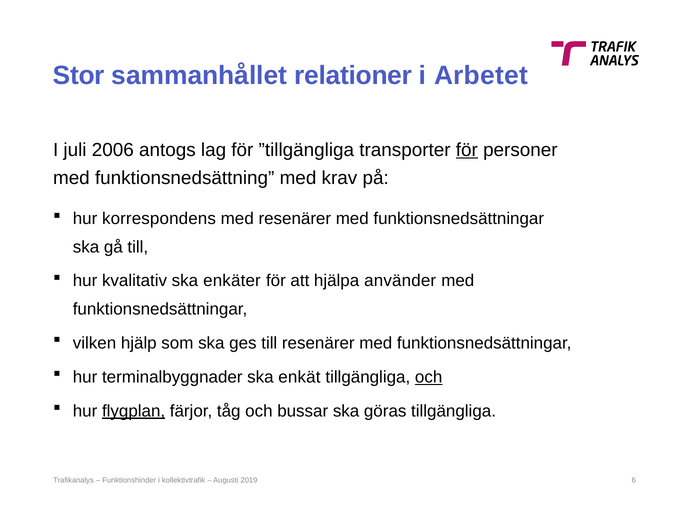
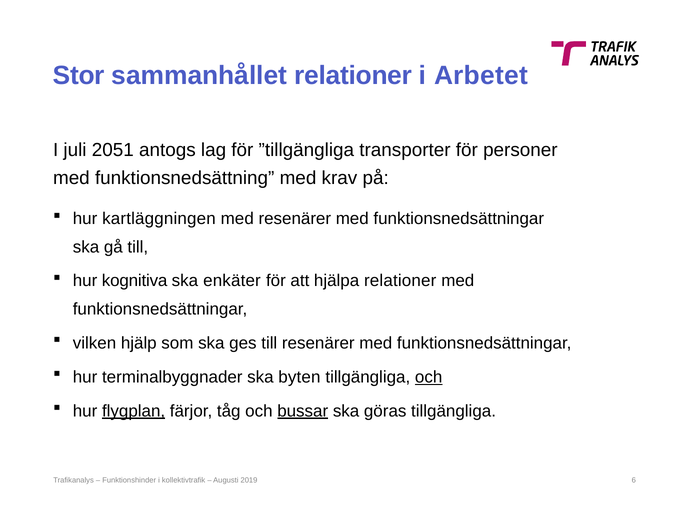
2006: 2006 -> 2051 (113, 150)
för underline: present -> none (467, 150)
korrespondens: korrespondens -> kartläggningen (159, 219)
kvalitativ: kvalitativ -> kognitiva (135, 281)
hjälpa använder: använder -> relationer (400, 281)
enkät: enkät -> byten (299, 377)
bussar underline: none -> present (303, 411)
